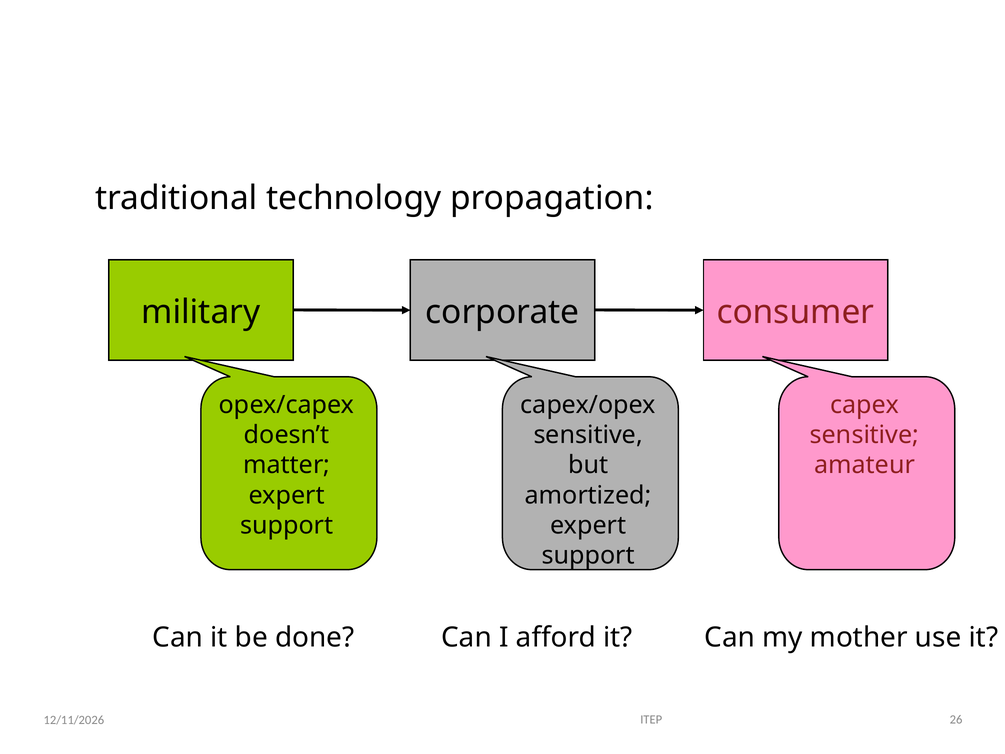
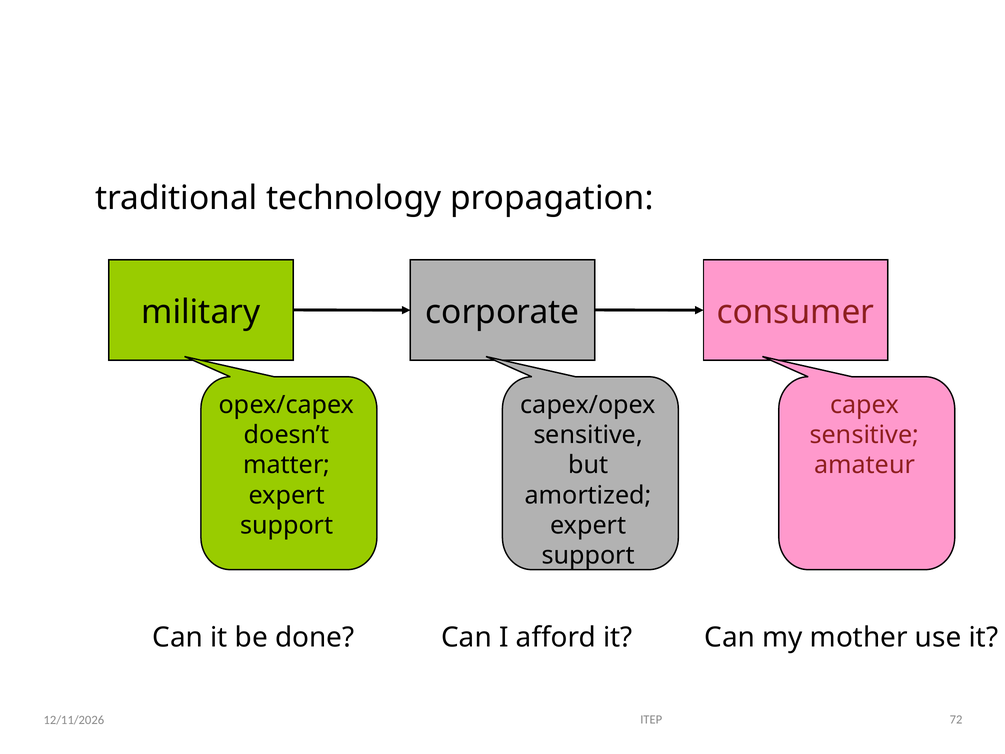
26: 26 -> 72 (956, 719)
